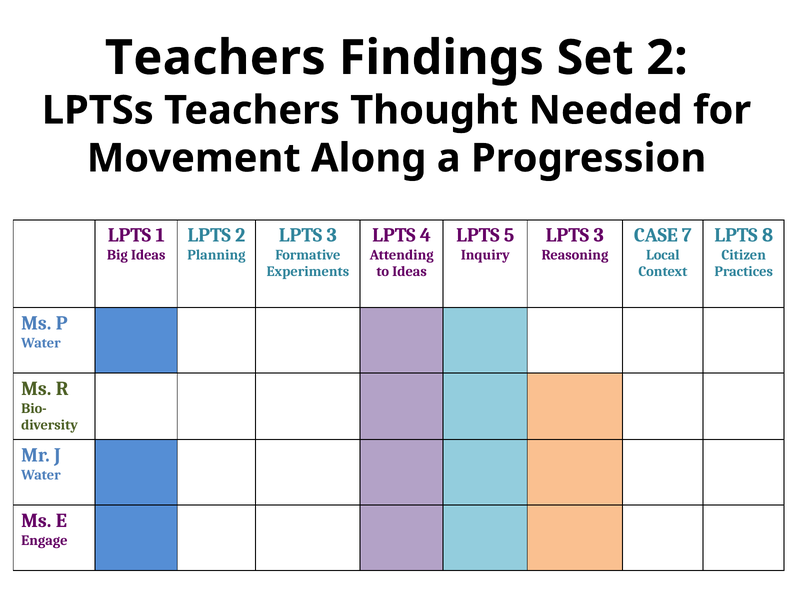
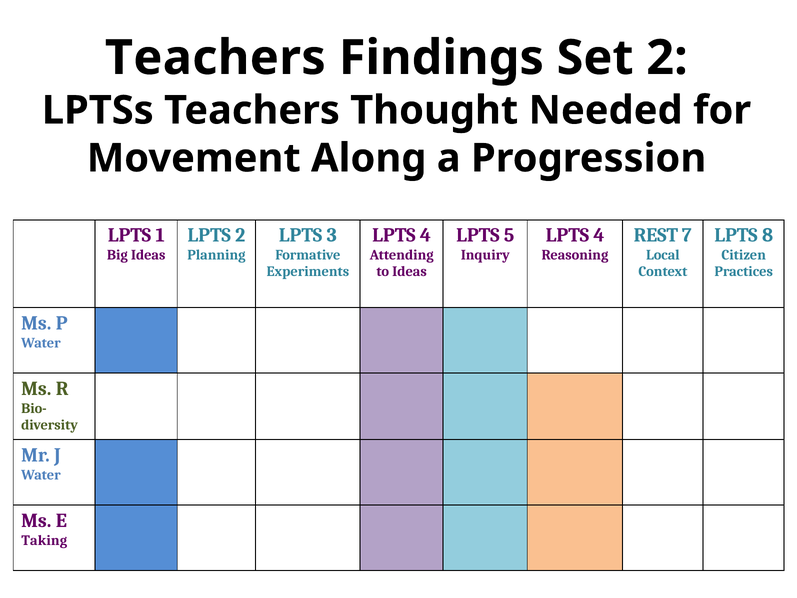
3: 3 -> 4 (599, 235)
CASE: CASE -> REST (656, 235)
Engage: Engage -> Taking (44, 540)
